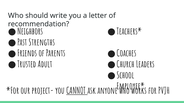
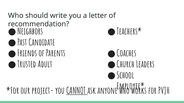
Strengths: Strengths -> Candidate (42, 43)
